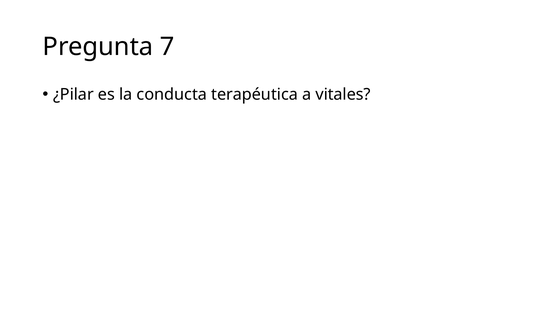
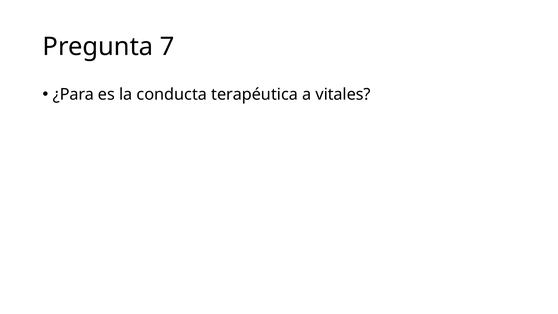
¿Pilar: ¿Pilar -> ¿Para (73, 94)
